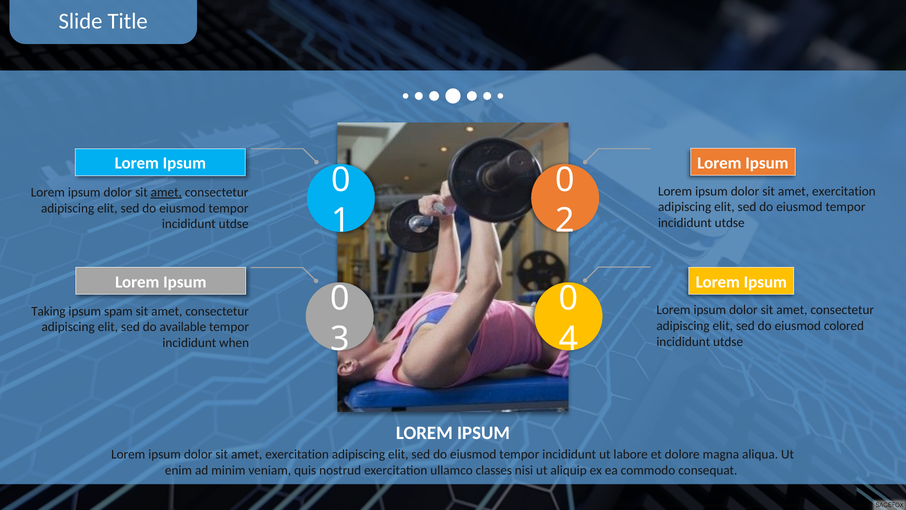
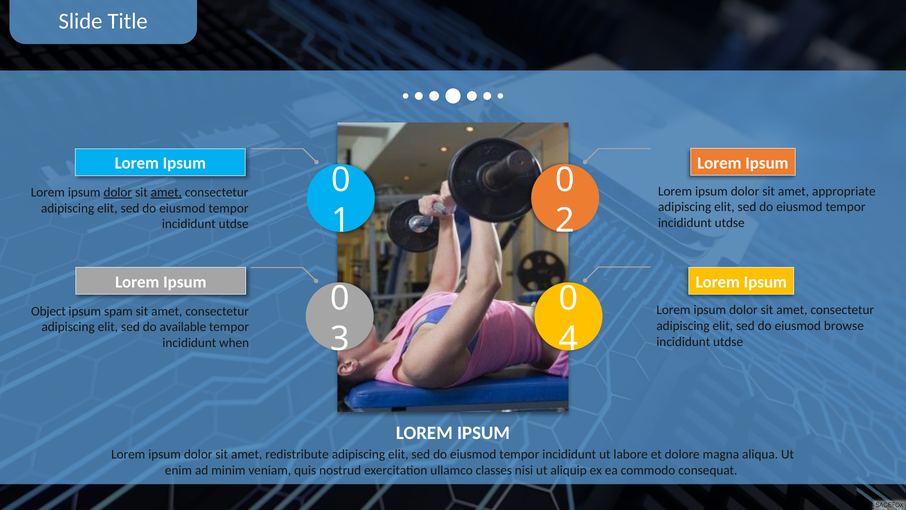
exercitation: exercitation -> appropriate (844, 191)
dolor underline: none -> present (118, 192)
Taking: Taking -> Object (48, 311)
colored: colored -> browse (844, 326)
exercitation: exercitation -> redistribute (297, 454)
